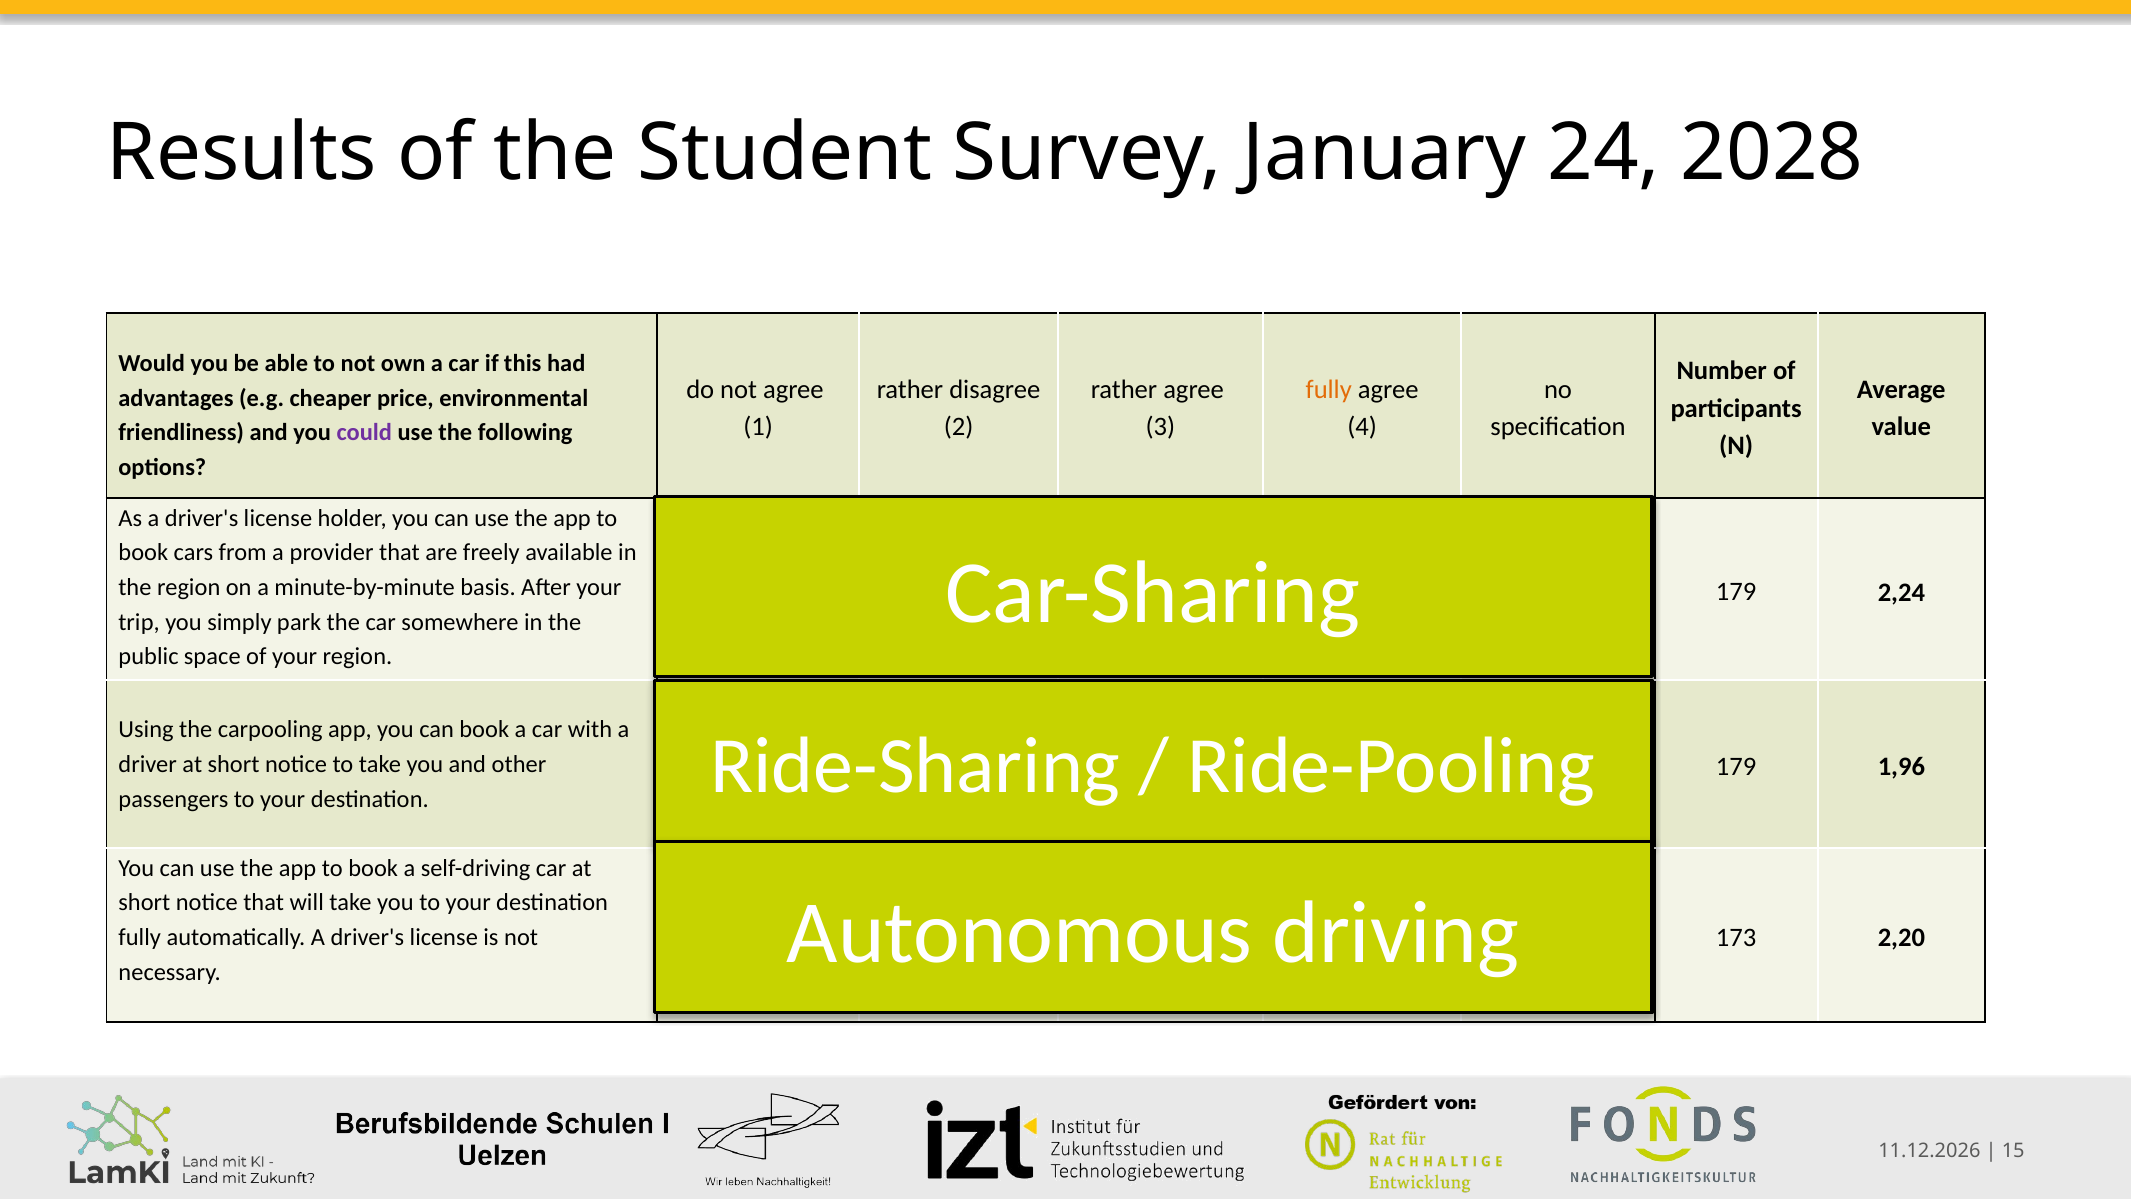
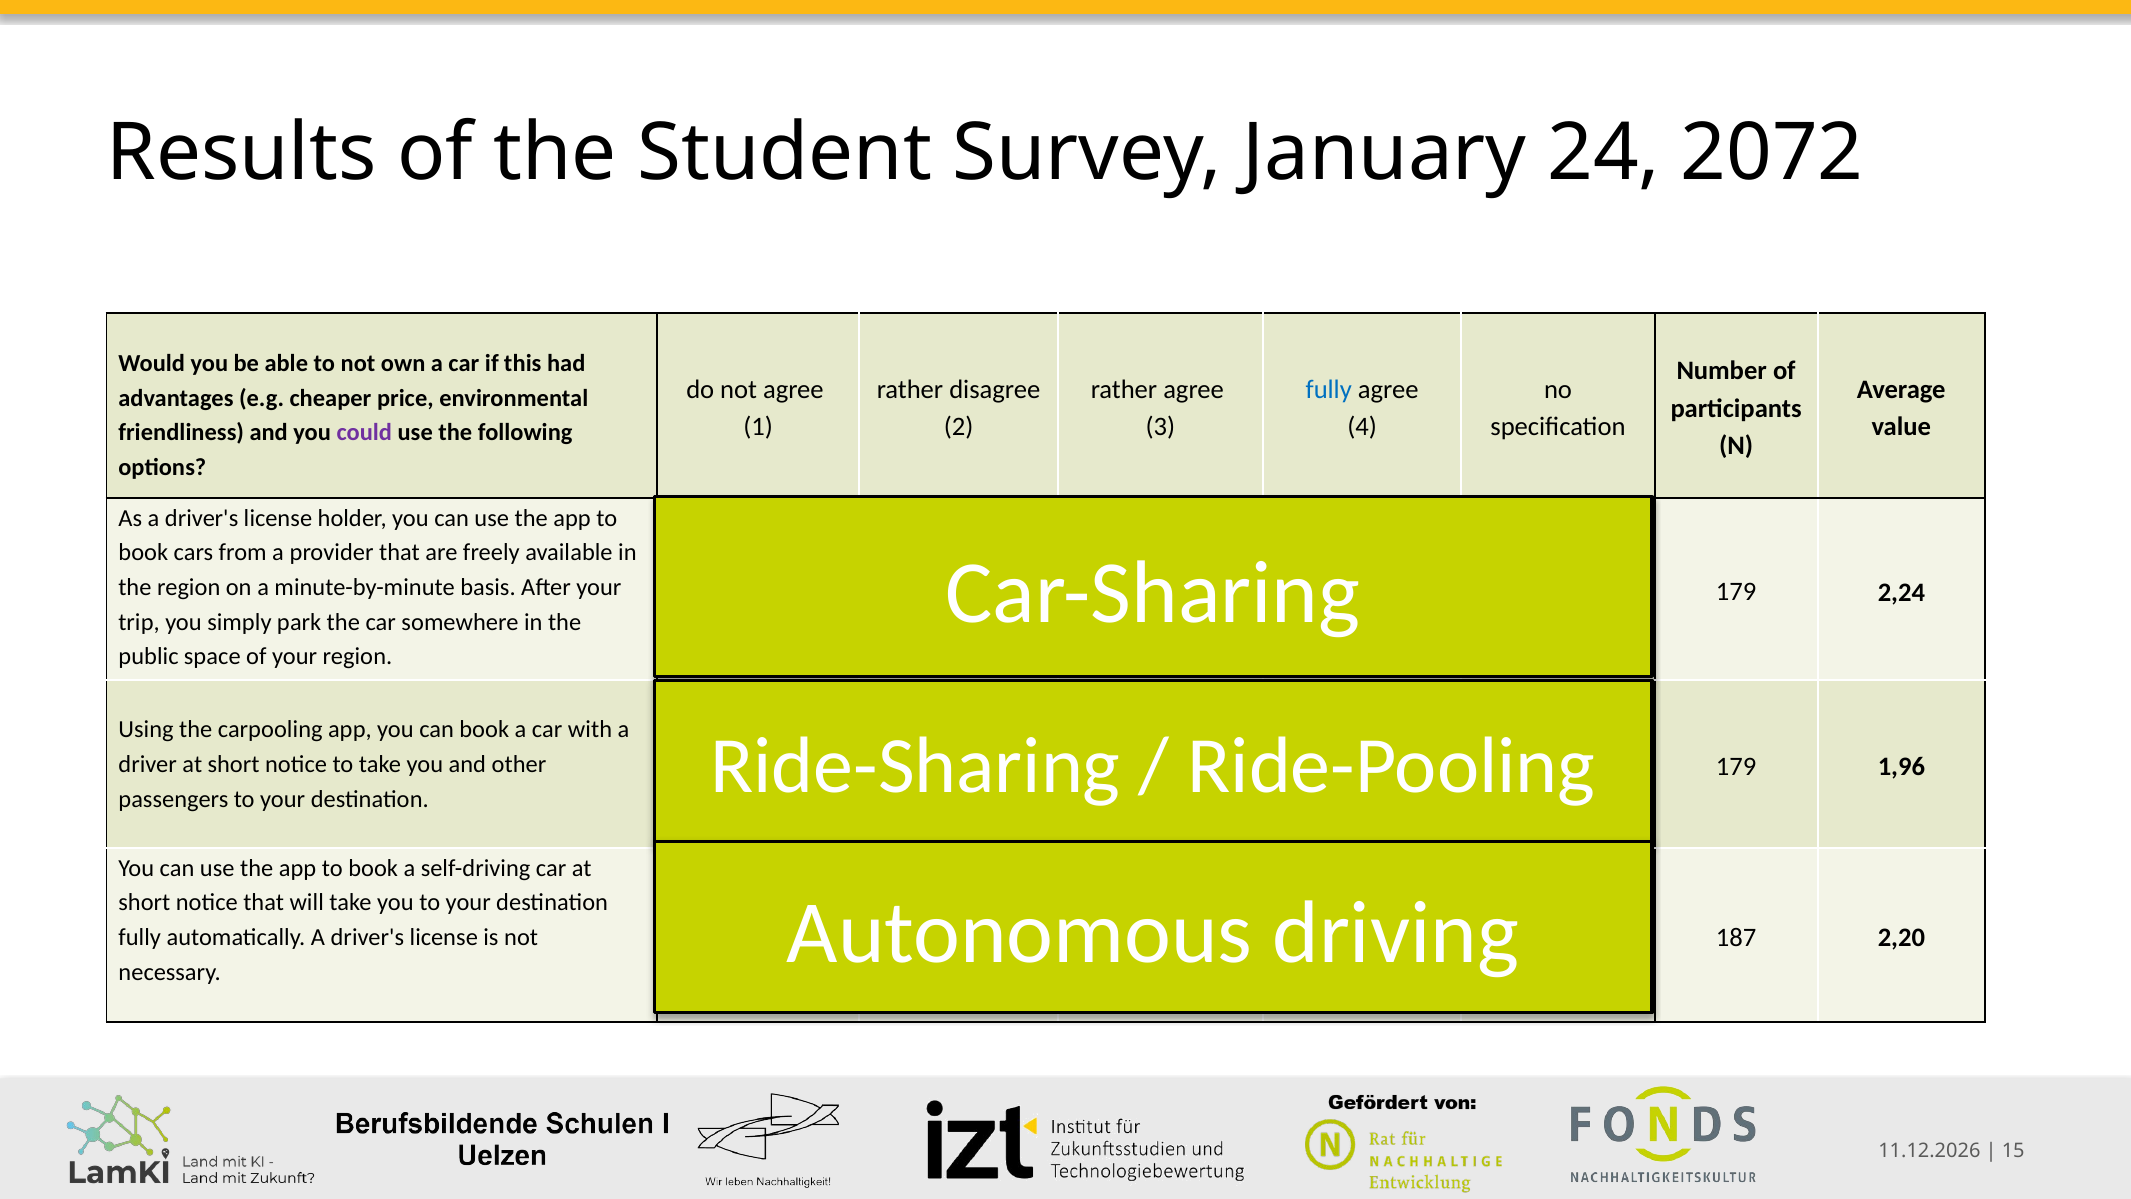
2028: 2028 -> 2072 (1772, 153)
fully colour: orange -> blue (1329, 390)
173: 173 -> 187 (1736, 937)
